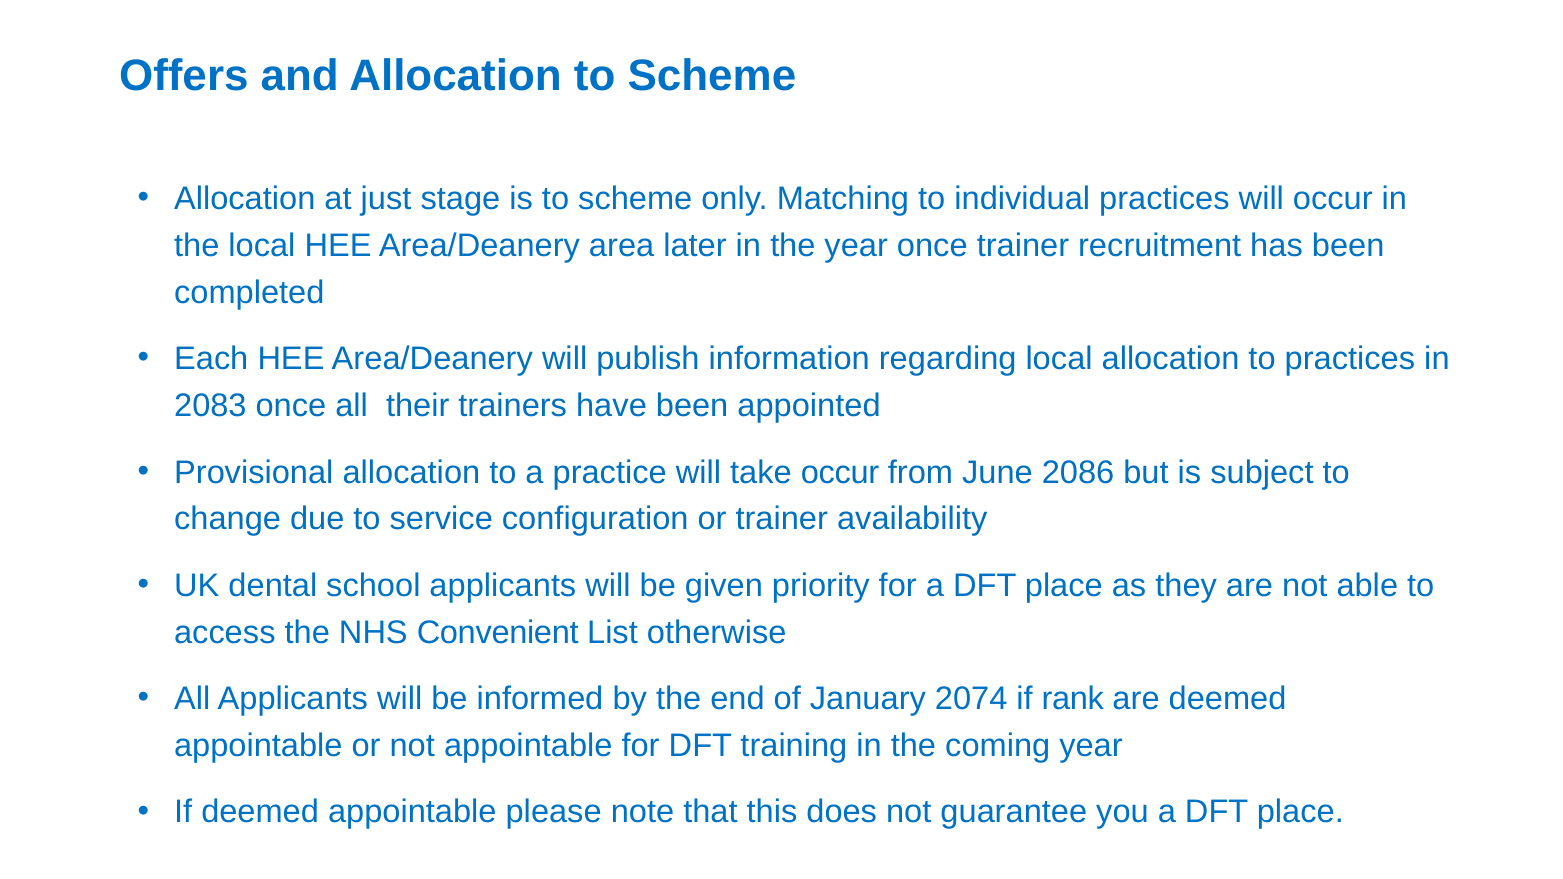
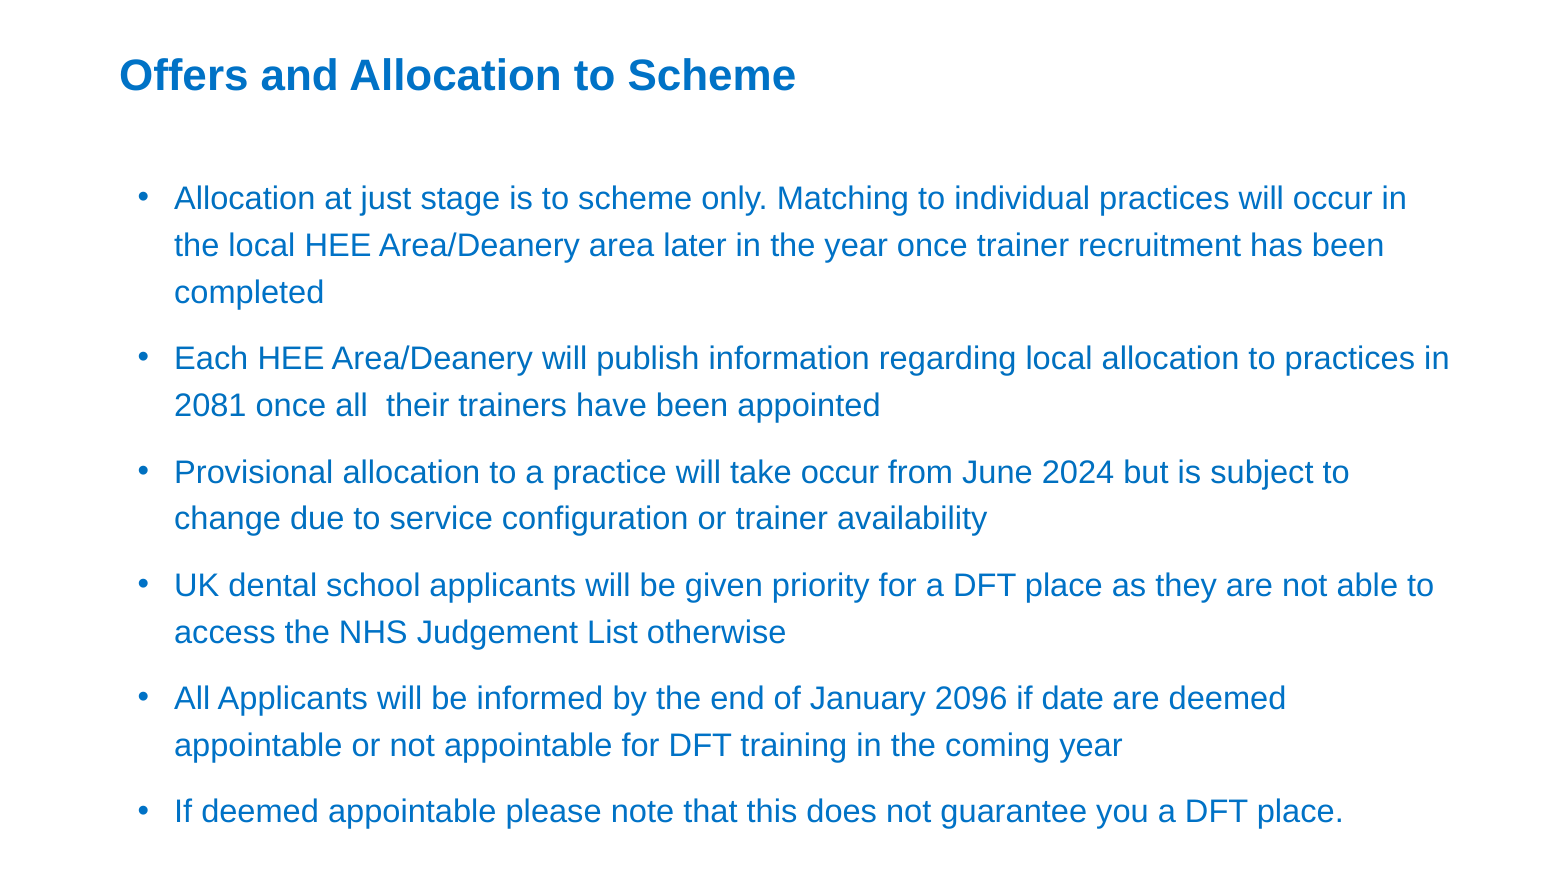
2083: 2083 -> 2081 (210, 406)
2086: 2086 -> 2024 (1078, 472)
Convenient: Convenient -> Judgement (498, 633)
2074: 2074 -> 2096 (971, 699)
rank: rank -> date (1073, 699)
